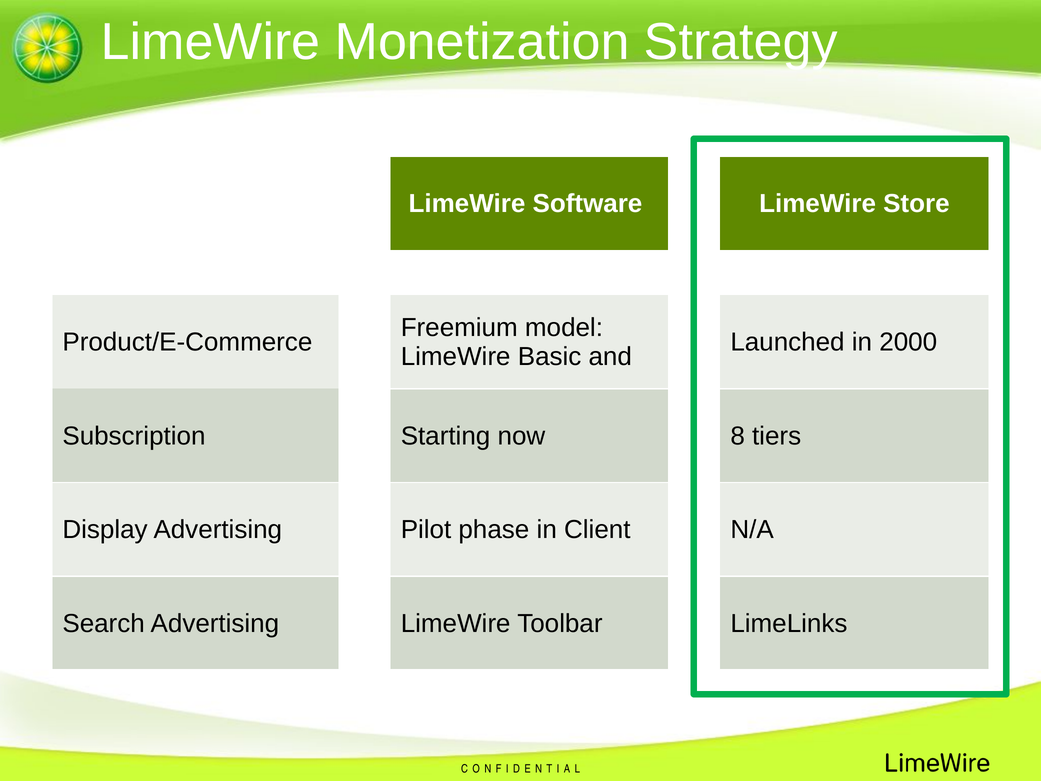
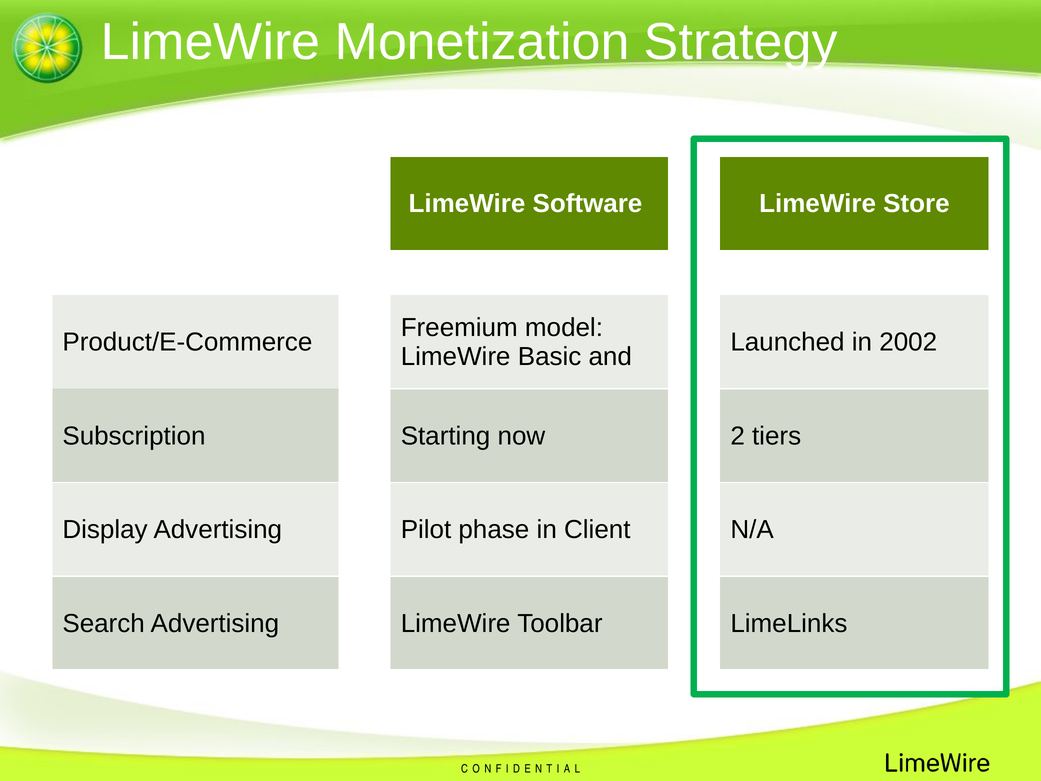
2000: 2000 -> 2002 (908, 342)
8: 8 -> 2 (738, 436)
